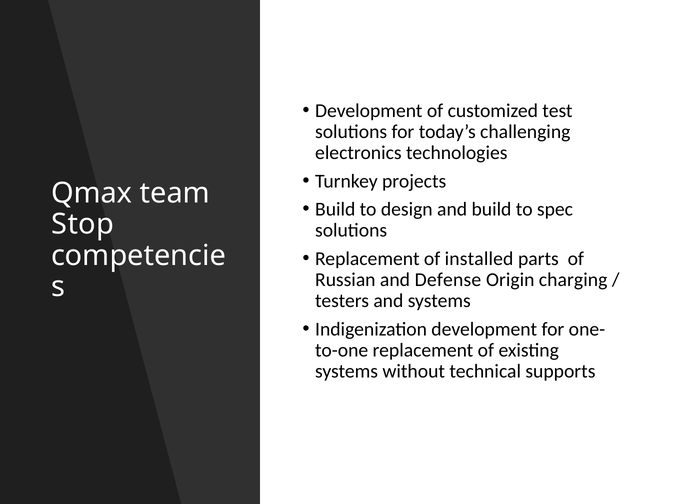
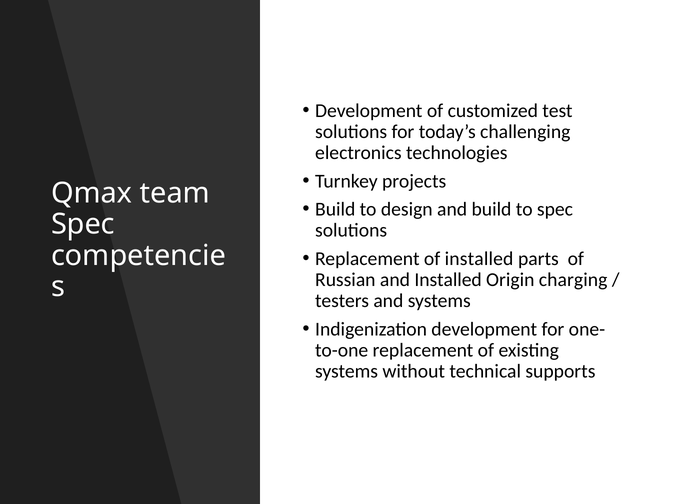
Stop: Stop -> Spec (83, 225)
and Defense: Defense -> Installed (448, 280)
